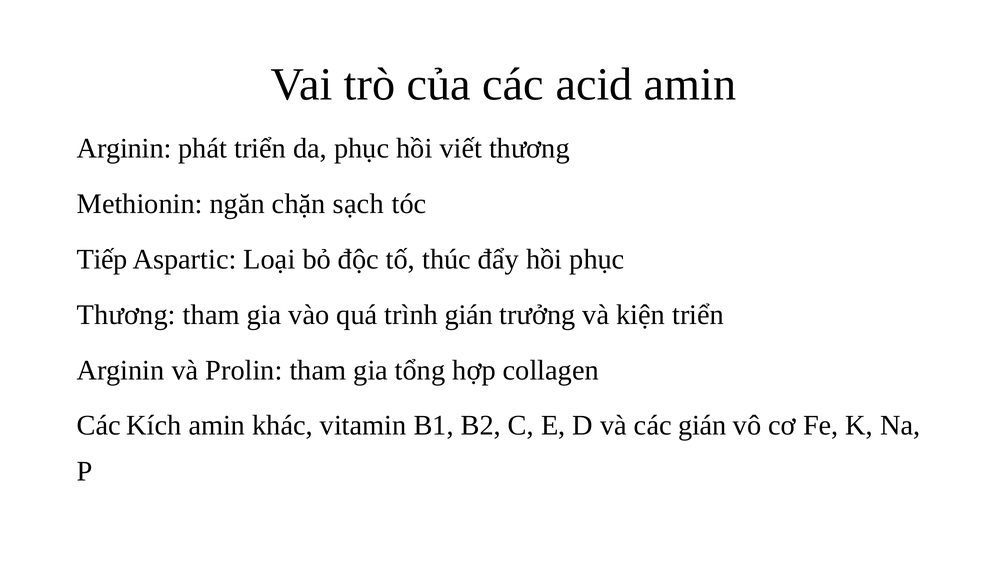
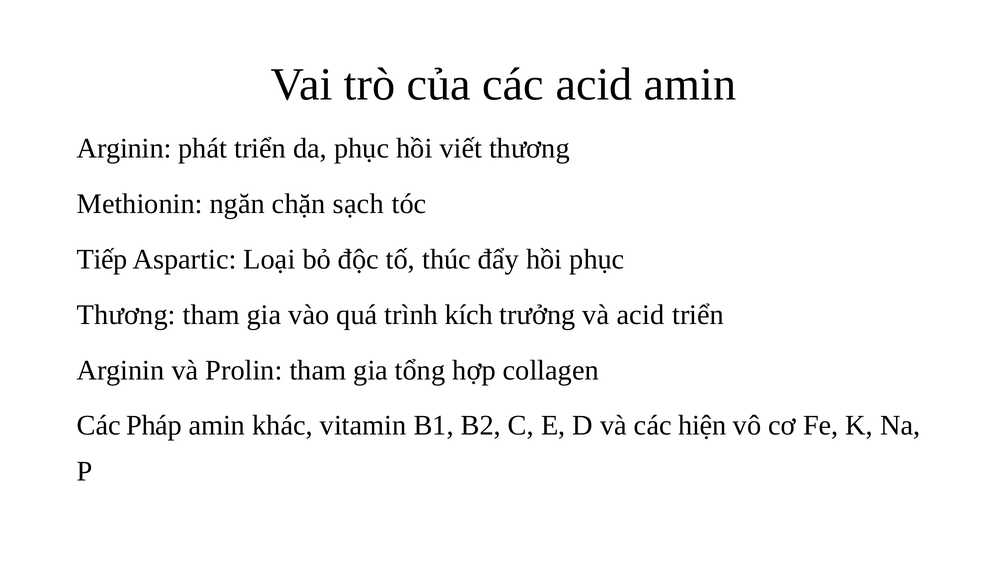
trình gián: gián -> kích (469, 315)
và kiện: kiện -> acid (641, 315)
Kích: Kích -> Pháp (154, 426)
các gián: gián -> hiện (702, 426)
